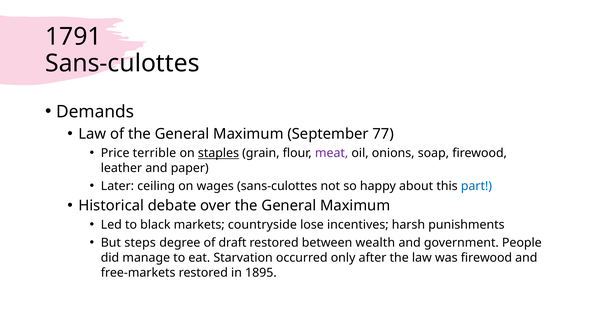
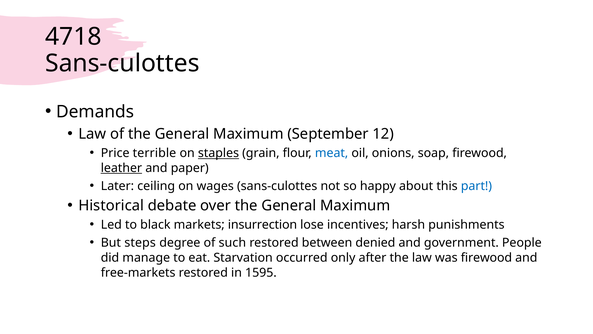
1791: 1791 -> 4718 (73, 36)
77: 77 -> 12 (383, 134)
meat colour: purple -> blue (332, 153)
leather underline: none -> present (121, 168)
countryside: countryside -> insurrection (262, 225)
draft: draft -> such (232, 243)
wealth: wealth -> denied (375, 243)
1895: 1895 -> 1595 (261, 272)
